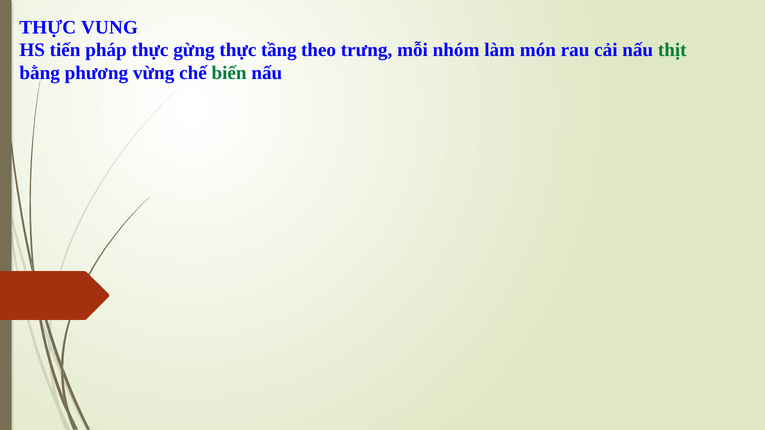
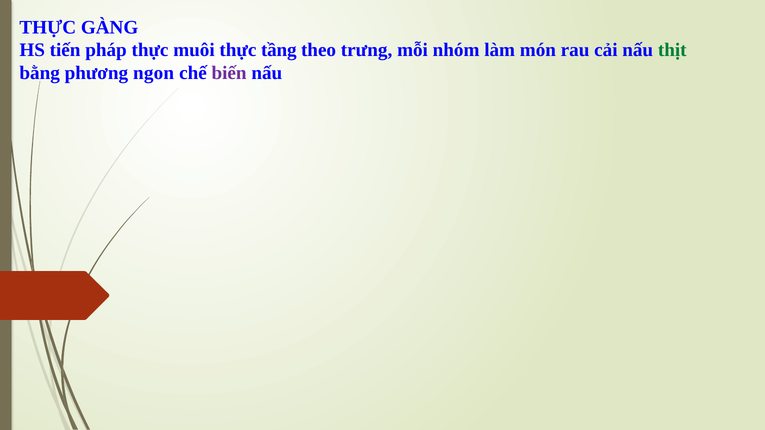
VUNG: VUNG -> GÀNG (110, 27)
gừng: gừng -> muôi (194, 50)
vừng: vừng -> ngon (154, 73)
biến colour: green -> purple (229, 73)
